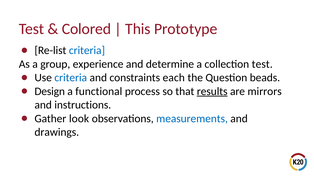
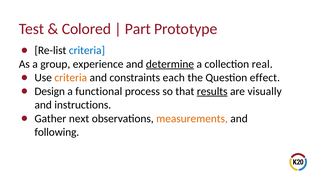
This: This -> Part (138, 29)
determine underline: none -> present (170, 64)
collection test: test -> real (262, 64)
criteria colour: blue -> orange (71, 78)
beads: beads -> effect (265, 78)
mirrors: mirrors -> visually (265, 91)
look: look -> next (79, 118)
measurements colour: blue -> orange (192, 118)
drawings: drawings -> following (57, 132)
